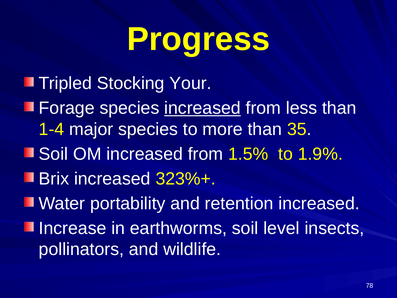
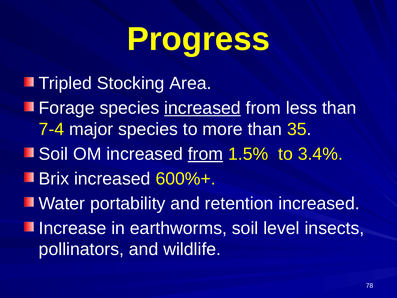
Your: Your -> Area (191, 83)
1-4: 1-4 -> 7-4 (51, 129)
from underline: none -> present (205, 154)
1.9%: 1.9% -> 3.4% (320, 154)
323%+: 323%+ -> 600%+ (186, 179)
